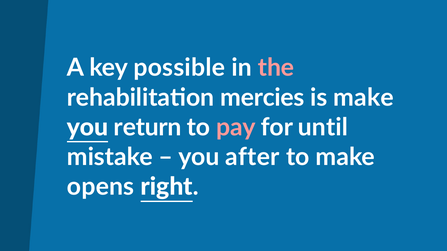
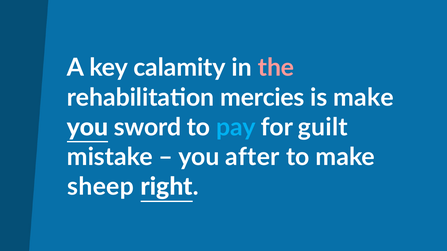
possible: possible -> calamity (179, 68)
return: return -> sword (148, 127)
pay colour: pink -> light blue (236, 127)
until: until -> guilt (323, 127)
opens: opens -> sheep (101, 187)
